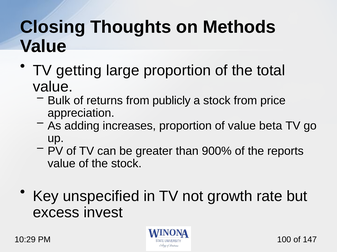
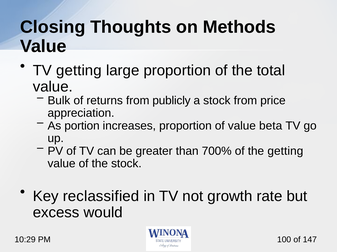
adding: adding -> portion (82, 126)
900%: 900% -> 700% (217, 151)
the reports: reports -> getting (285, 151)
unspecified: unspecified -> reclassified (101, 197)
invest: invest -> would (103, 213)
